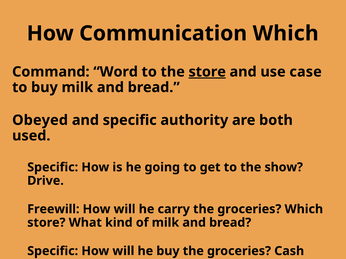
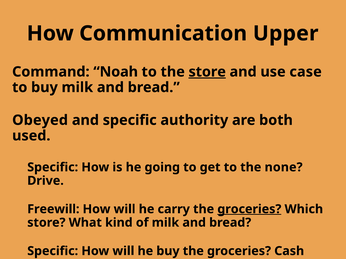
Communication Which: Which -> Upper (286, 33)
Word: Word -> Noah (116, 72)
show: show -> none (284, 168)
groceries underline: none -> present (249, 209)
